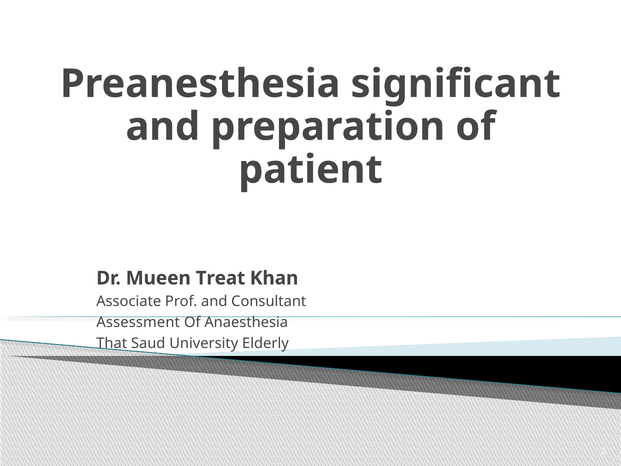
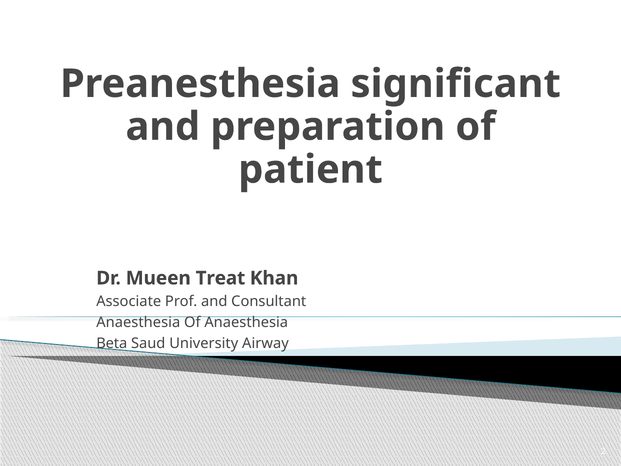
Assessment: Assessment -> Anaesthesia (138, 322)
That: That -> Beta (112, 343)
Elderly: Elderly -> Airway (265, 343)
